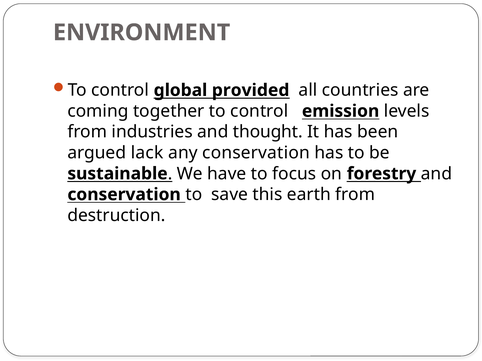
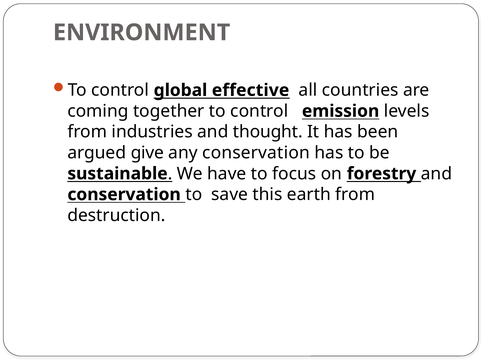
provided: provided -> effective (251, 90)
lack: lack -> give (147, 153)
